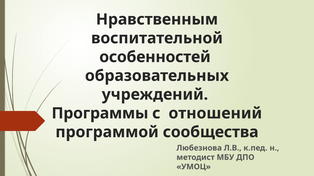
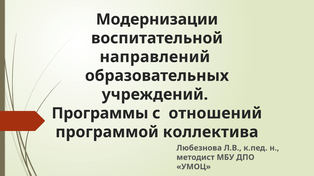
Нравственным: Нравственным -> Модернизации (157, 19)
особенностей: особенностей -> направлений (155, 57)
сообщества: сообщества -> коллектива (211, 133)
